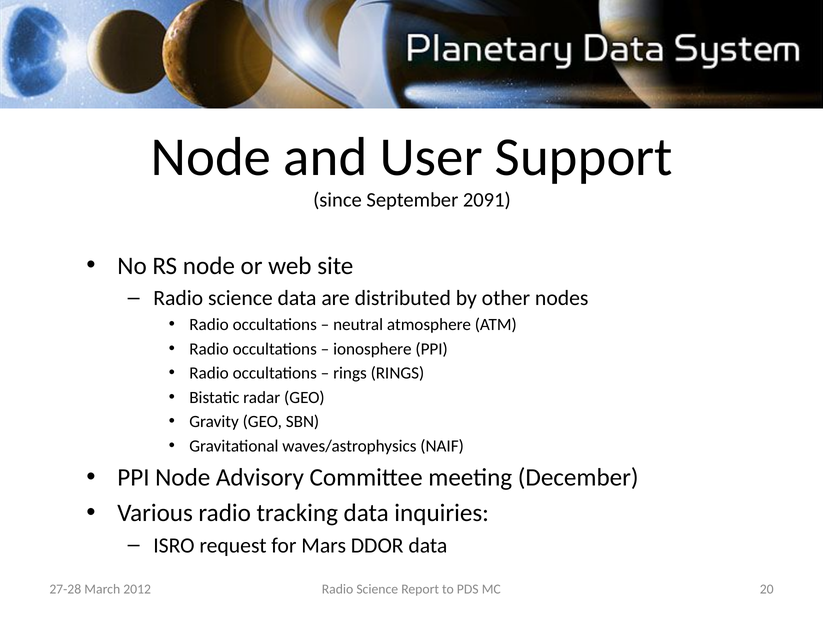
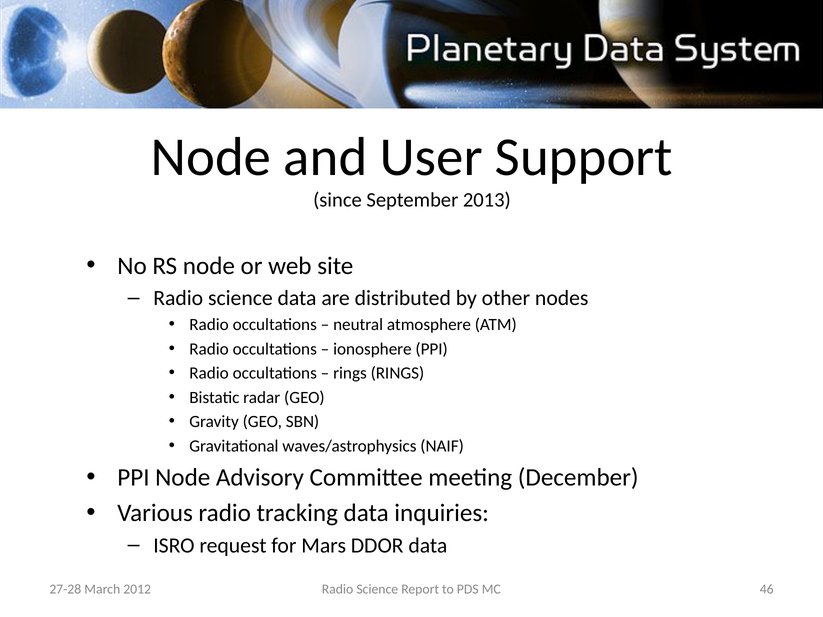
2091: 2091 -> 2013 (487, 200)
20: 20 -> 46 (767, 589)
